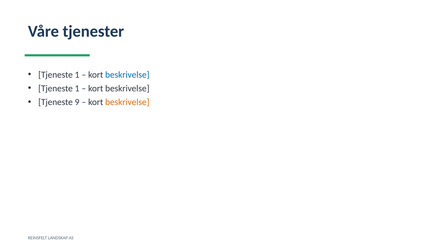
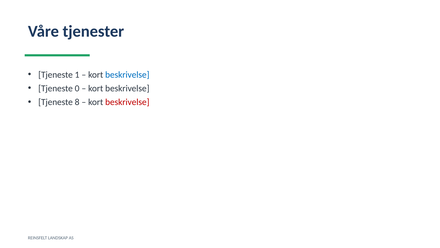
1: 1 -> 0 (77, 88)
9: 9 -> 8 (77, 102)
beskrivelse colour: orange -> red (127, 102)
